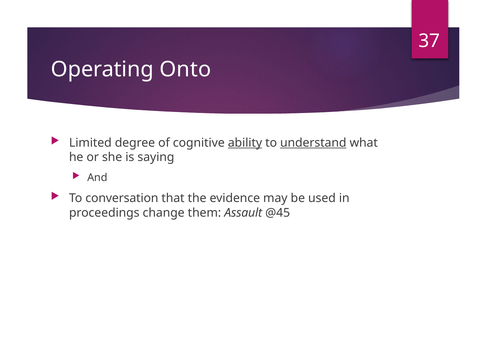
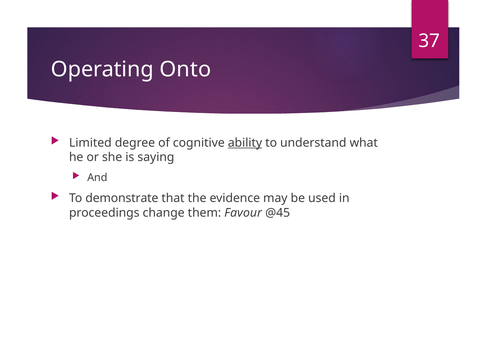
understand underline: present -> none (313, 143)
conversation: conversation -> demonstrate (122, 198)
Assault: Assault -> Favour (243, 213)
